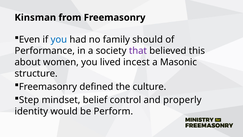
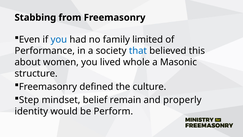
Kinsman: Kinsman -> Stabbing (35, 18)
should: should -> limited (148, 39)
that colour: purple -> blue (138, 51)
incest: incest -> whole (136, 62)
control: control -> remain (125, 100)
